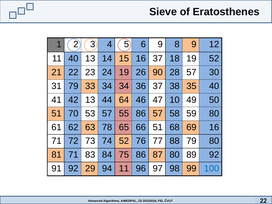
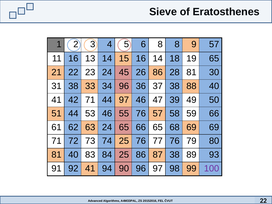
6 9: 9 -> 8 (160, 44)
9 12: 12 -> 57 (214, 44)
11 40: 40 -> 16 (73, 59)
16 37: 37 -> 14 (158, 59)
19 52: 52 -> 65 (214, 59)
24 19: 19 -> 45 (124, 72)
26 90: 90 -> 86 (158, 72)
28 57: 57 -> 81 (191, 72)
31 79: 79 -> 38 (73, 86)
34 34: 34 -> 96 (124, 86)
35: 35 -> 88 (191, 86)
42 13: 13 -> 71 (90, 100)
44 64: 64 -> 97 (124, 100)
10: 10 -> 39 (175, 100)
51 70: 70 -> 44 (73, 113)
53 57: 57 -> 46 (107, 113)
55 86: 86 -> 76 (141, 113)
59 80: 80 -> 66 (214, 113)
63 78: 78 -> 24 (107, 127)
66 51: 51 -> 65 (158, 127)
69 16: 16 -> 69 (214, 127)
74 52: 52 -> 25 (124, 141)
77 88: 88 -> 76 (175, 141)
81 71: 71 -> 40 (73, 155)
84 75: 75 -> 25 (124, 155)
87 80: 80 -> 38 (175, 155)
89 92: 92 -> 93 (214, 155)
92 29: 29 -> 41 (90, 169)
94 11: 11 -> 90 (124, 169)
100 colour: blue -> purple (212, 169)
